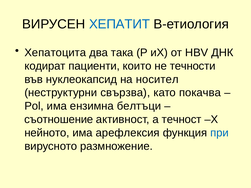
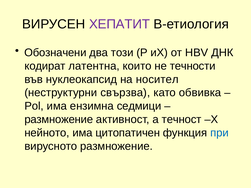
ХЕПАТИТ colour: blue -> purple (119, 24)
Хепатоцита: Хепатоцита -> Обозначени (55, 53)
така: така -> този (122, 53)
пациенти: пациенти -> латентна (94, 66)
покачва: покачва -> обвивка (200, 93)
белтъци: белтъци -> седмици (139, 106)
съотношение: съотношение -> размножение (59, 120)
арефлексия: арефлексия -> цитопатичен (128, 133)
